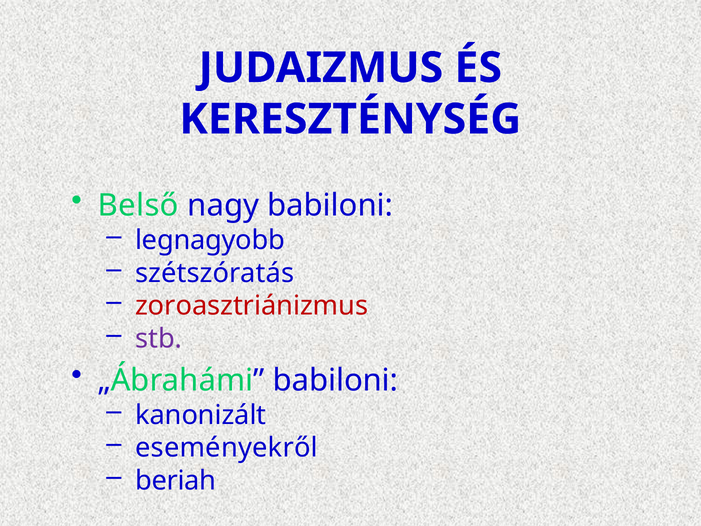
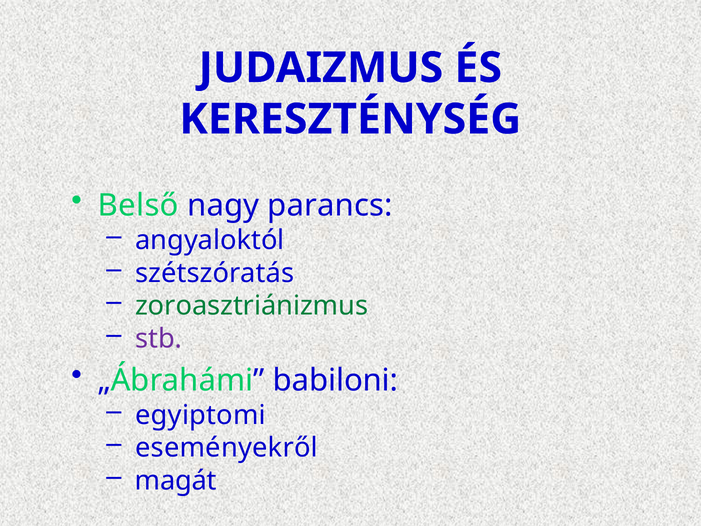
nagy babiloni: babiloni -> parancs (330, 205)
legnagyobb: legnagyobb -> angyaloktól (210, 240)
zoroasztriánizmus colour: red -> green (252, 306)
kanonizált: kanonizált -> egyiptomi (201, 415)
beriah: beriah -> magát (176, 480)
